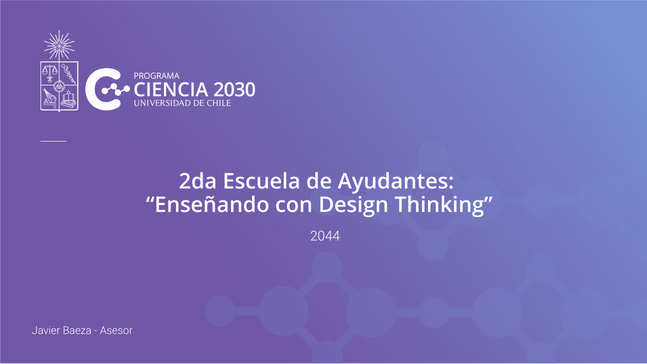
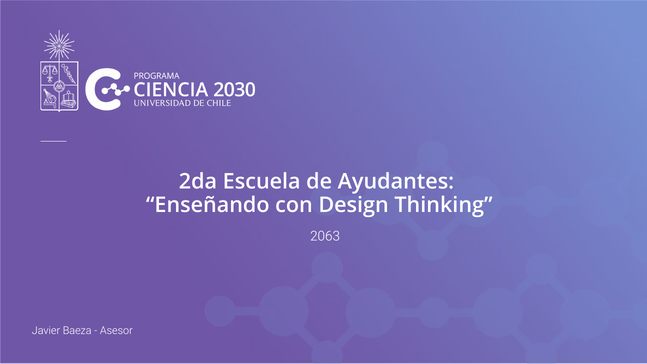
2044: 2044 -> 2063 (325, 236)
